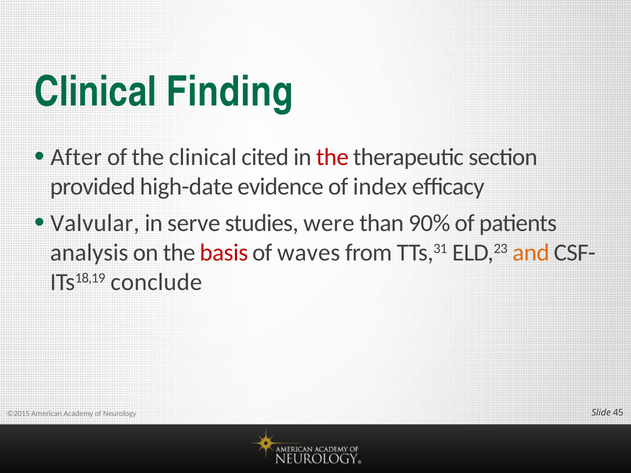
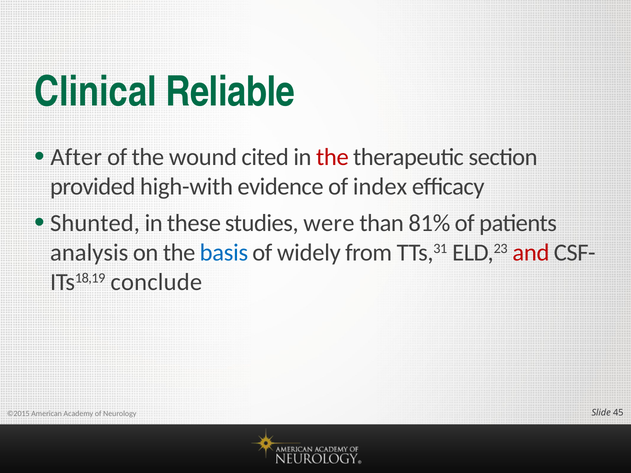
Finding: Finding -> Reliable (230, 92)
the clinical: clinical -> wound (203, 157)
high-date: high-date -> high-with (187, 187)
Valvular: Valvular -> Shunted (95, 223)
serve: serve -> these (194, 223)
90%: 90% -> 81% (429, 223)
basis colour: red -> blue (224, 253)
waves: waves -> widely (309, 253)
and colour: orange -> red (531, 253)
